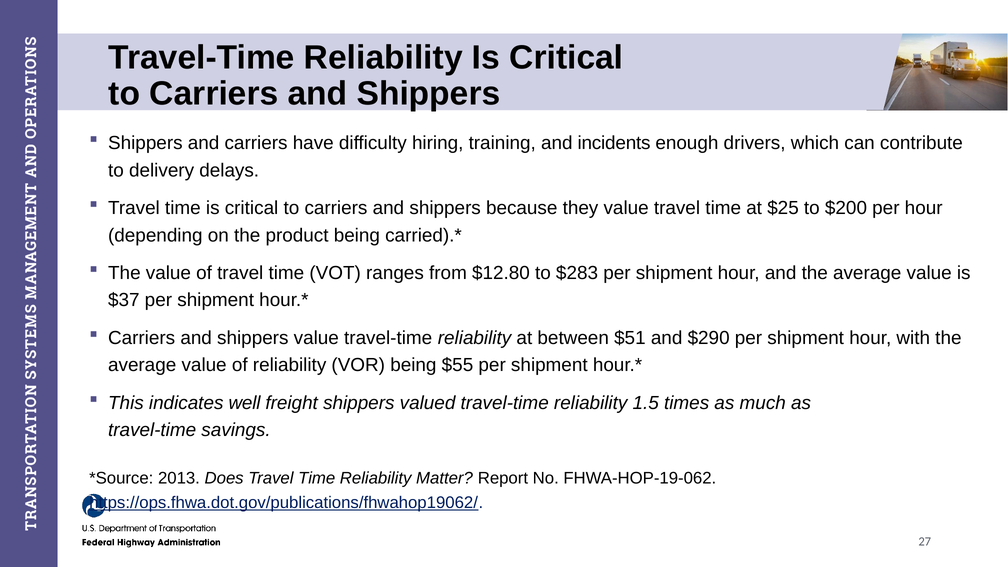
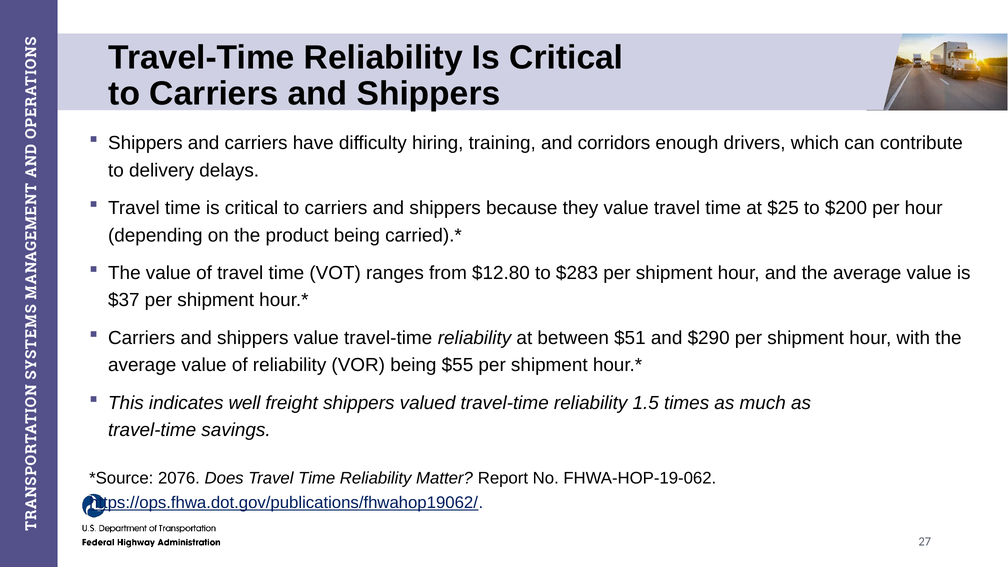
incidents: incidents -> corridors (614, 143)
2013: 2013 -> 2076 (179, 478)
